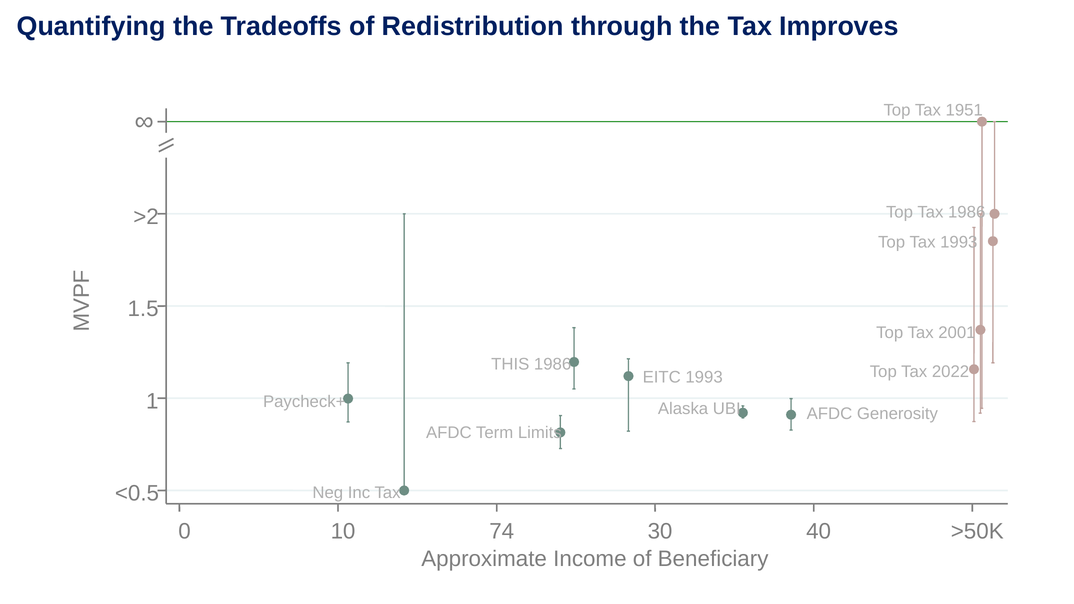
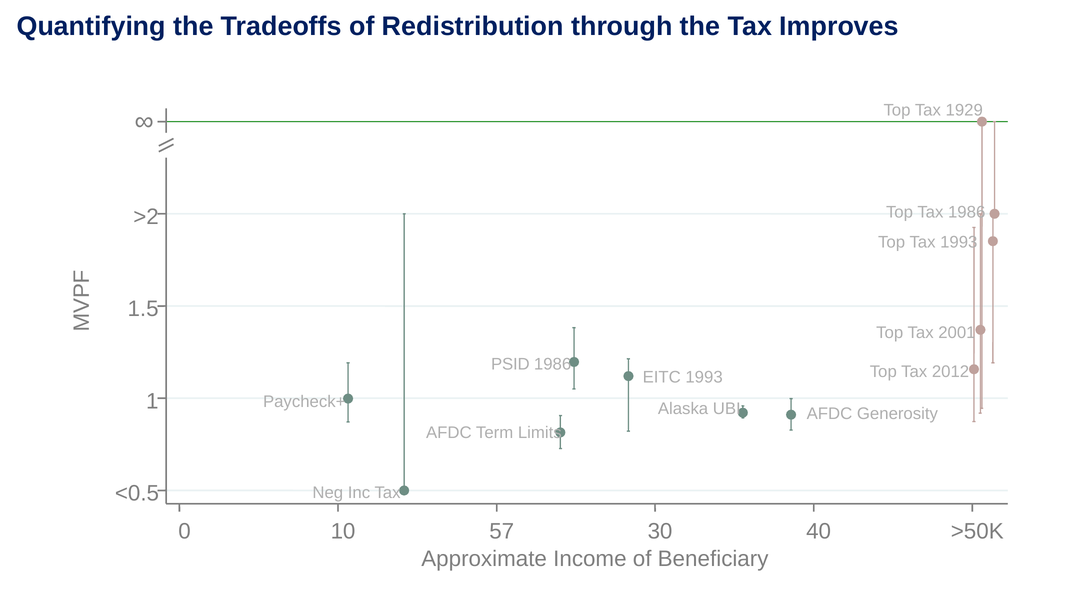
1951: 1951 -> 1929 (964, 110)
THIS: THIS -> PSID (510, 364)
2022: 2022 -> 2012 (951, 372)
74: 74 -> 57 (502, 531)
